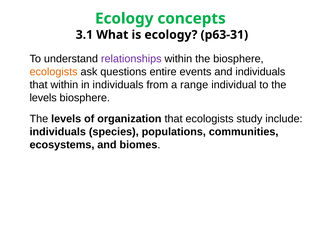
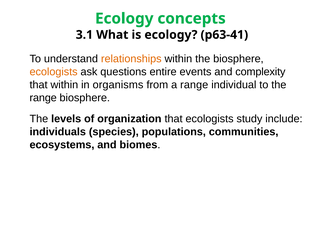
p63-31: p63-31 -> p63-41 (224, 35)
relationships colour: purple -> orange (131, 59)
and individuals: individuals -> complexity (260, 72)
in individuals: individuals -> organisms (118, 85)
levels: levels -> range (43, 98)
